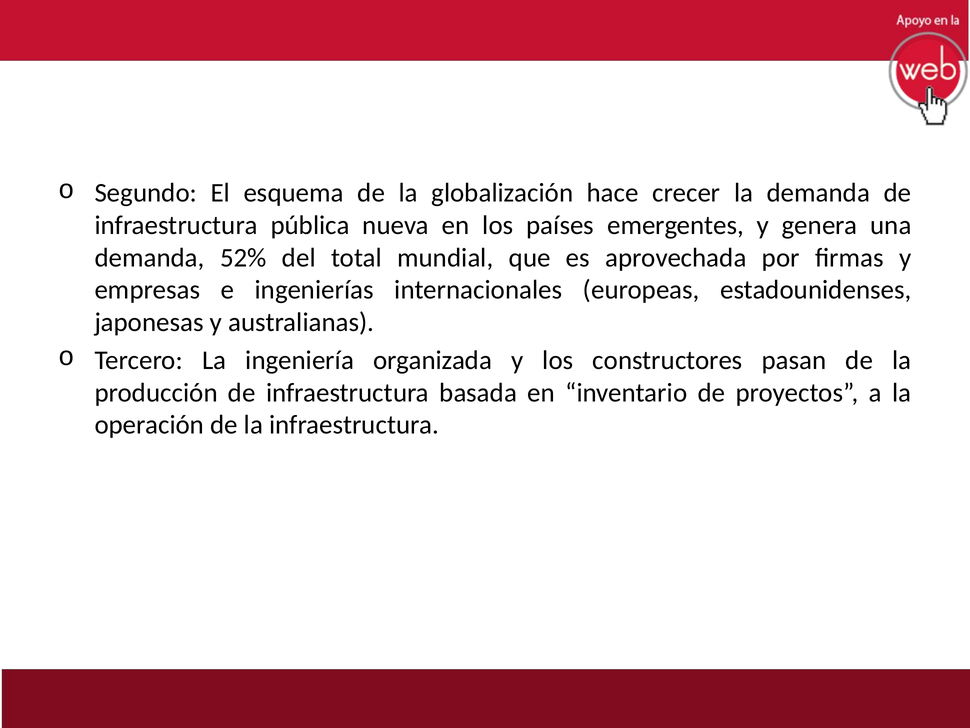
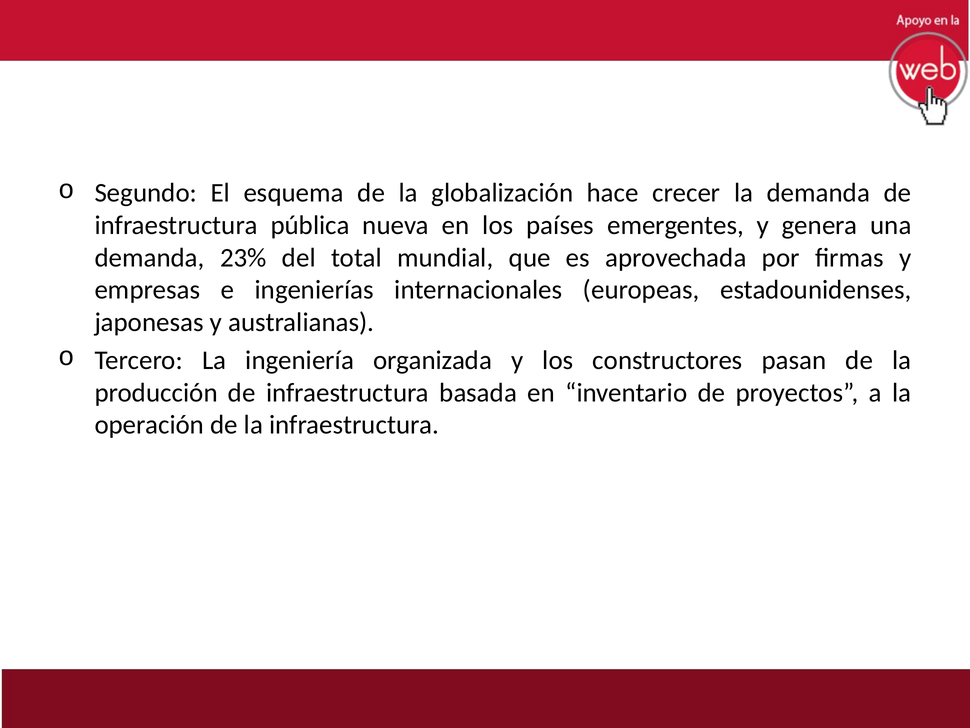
52%: 52% -> 23% (243, 257)
